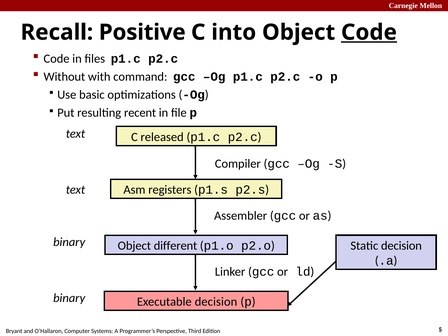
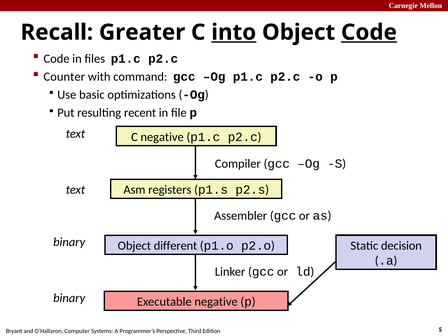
Positive: Positive -> Greater (142, 32)
into underline: none -> present (234, 32)
Without: Without -> Counter (64, 77)
C released: released -> negative (162, 137)
Executable decision: decision -> negative (216, 302)
